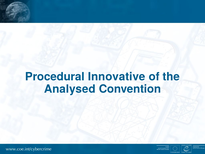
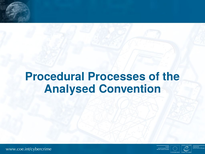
Innovative: Innovative -> Processes (117, 77)
